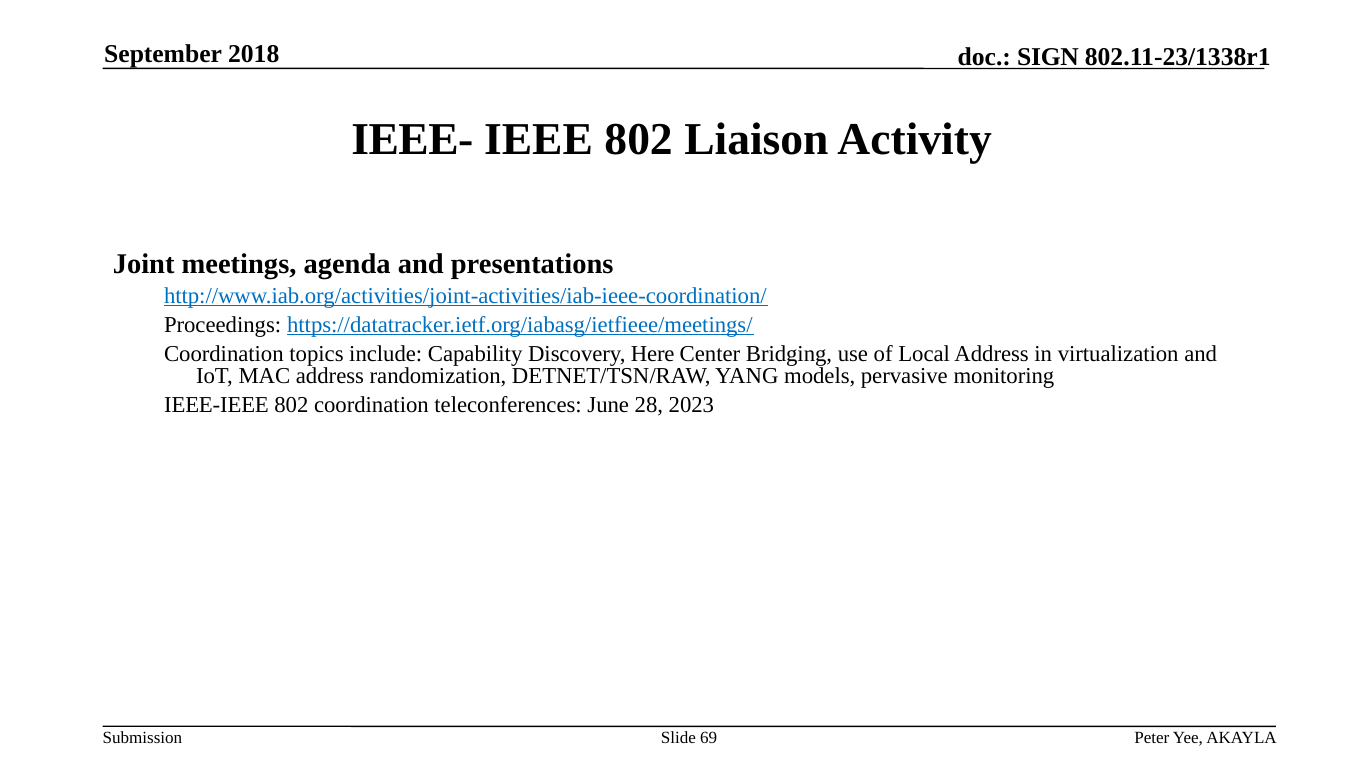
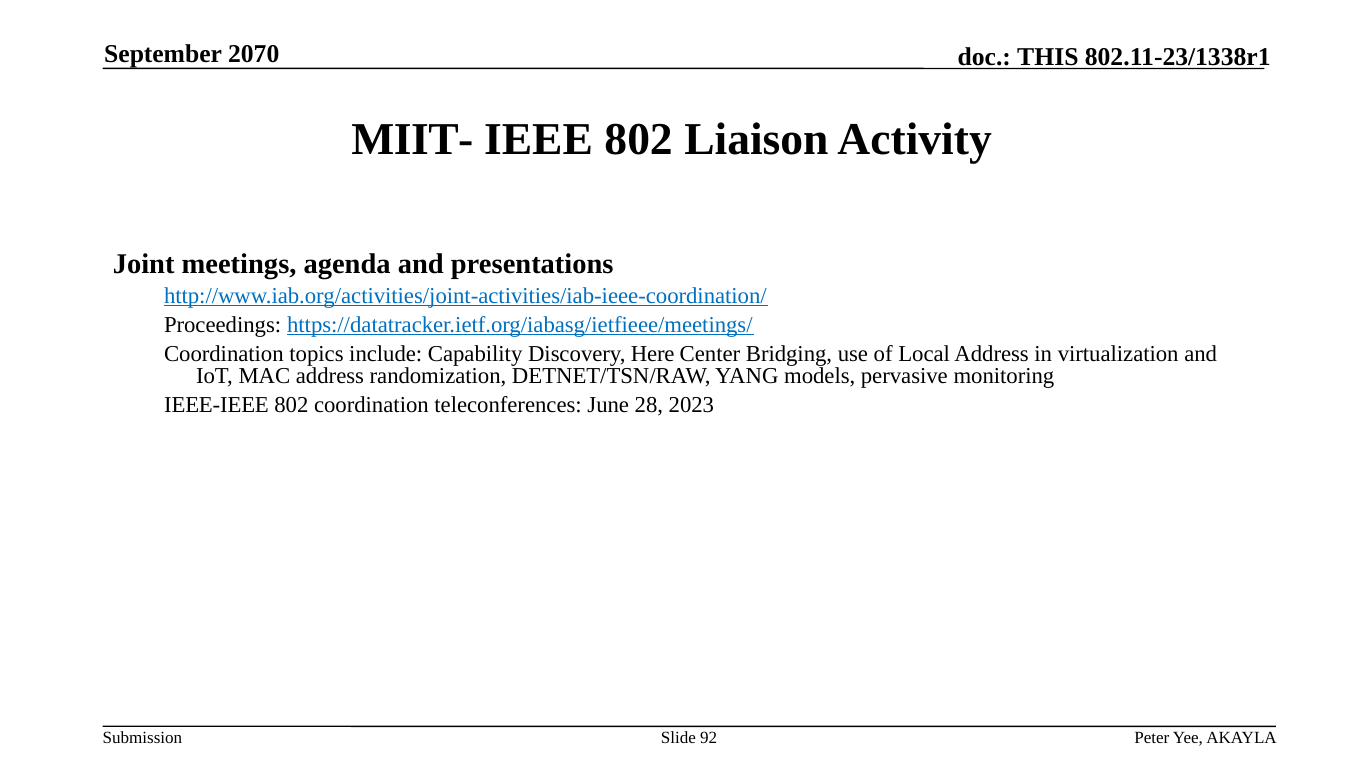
2018: 2018 -> 2070 (254, 54)
SIGN: SIGN -> THIS (1048, 57)
IEEE-: IEEE- -> MIIT- (412, 140)
69: 69 -> 92 (709, 737)
